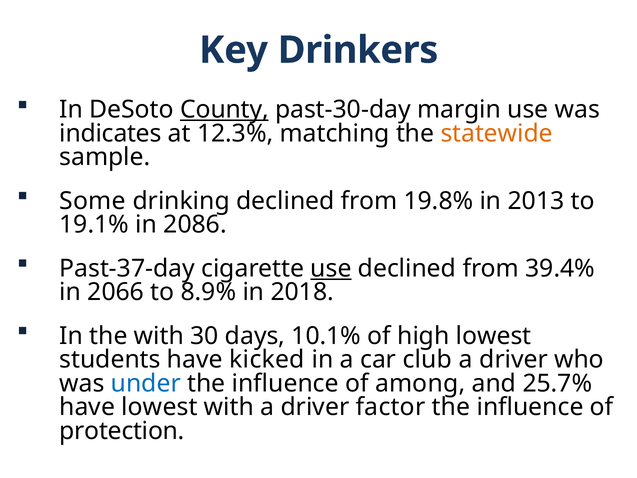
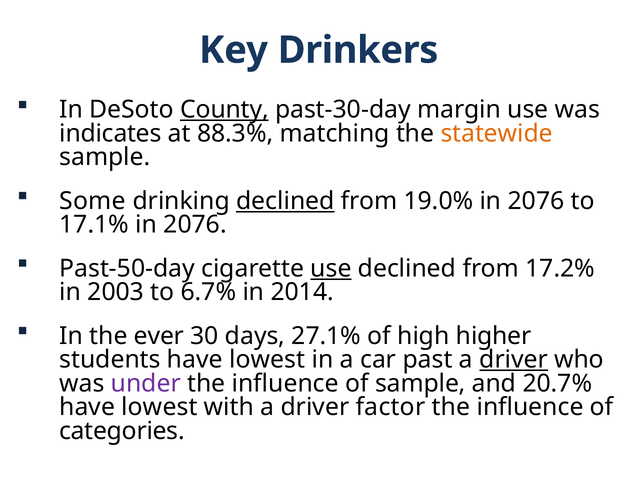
12.3%: 12.3% -> 88.3% (235, 133)
declined underline: none -> present (285, 201)
19.8%: 19.8% -> 19.0% (438, 201)
2013: 2013 -> 2076 (536, 201)
19.1%: 19.1% -> 17.1% (94, 225)
2086: 2086 -> 2076 (195, 225)
Past-37-day: Past-37-day -> Past-50-day (127, 268)
39.4%: 39.4% -> 17.2% (560, 268)
2066: 2066 -> 2003 (116, 292)
8.9%: 8.9% -> 6.7% (208, 292)
2018: 2018 -> 2014 (302, 292)
the with: with -> ever (159, 336)
10.1%: 10.1% -> 27.1% (326, 336)
high lowest: lowest -> higher (494, 336)
students have kicked: kicked -> lowest (267, 359)
club: club -> past (428, 359)
driver underline: none -> present (514, 359)
under colour: blue -> purple (146, 383)
of among: among -> sample (420, 383)
25.7%: 25.7% -> 20.7% (557, 383)
protection: protection -> categories (122, 431)
